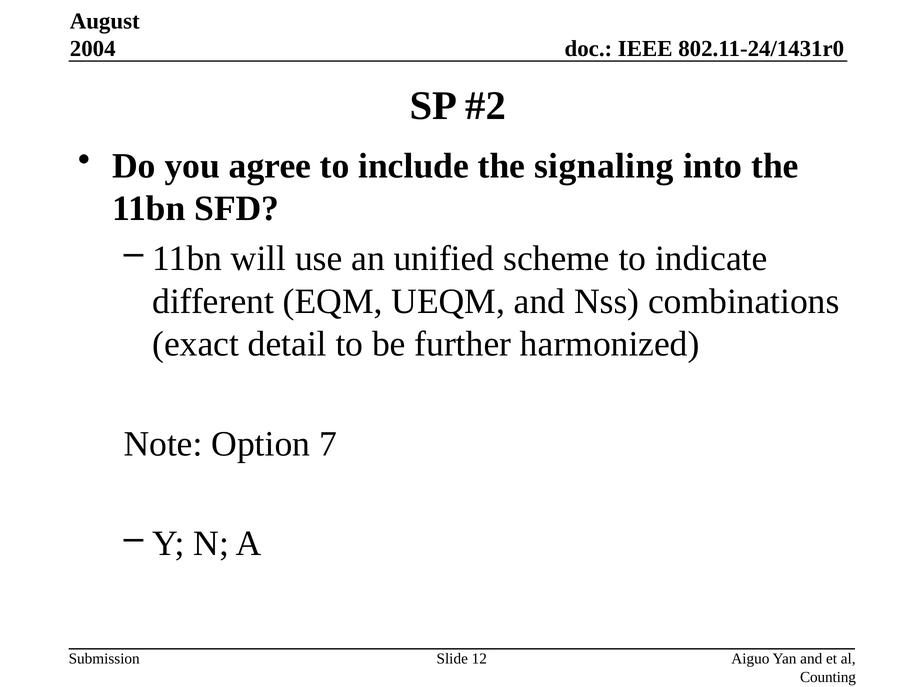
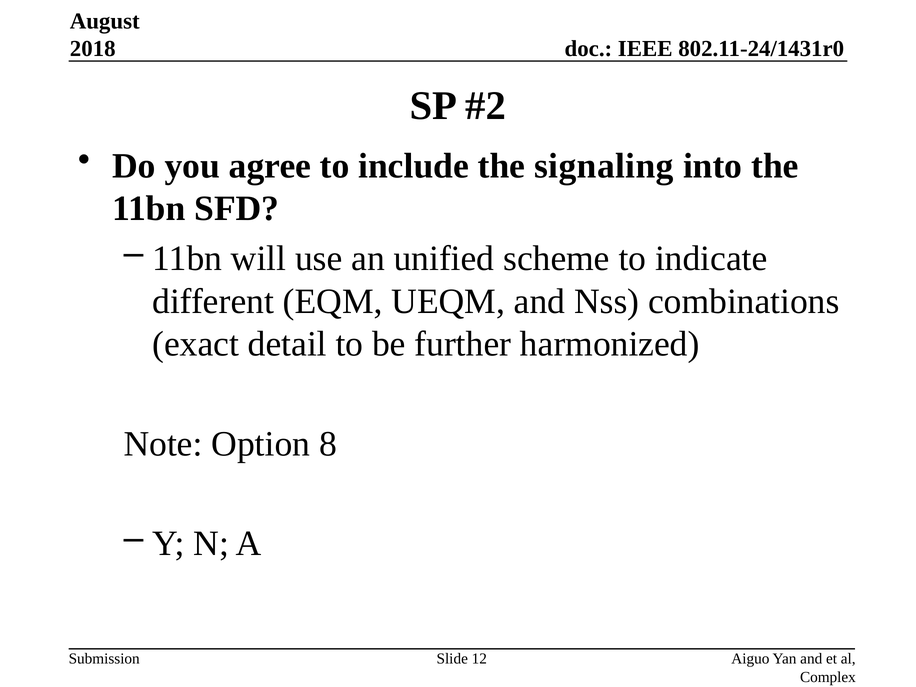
2004: 2004 -> 2018 (93, 49)
7: 7 -> 8 (328, 444)
Counting: Counting -> Complex (828, 677)
